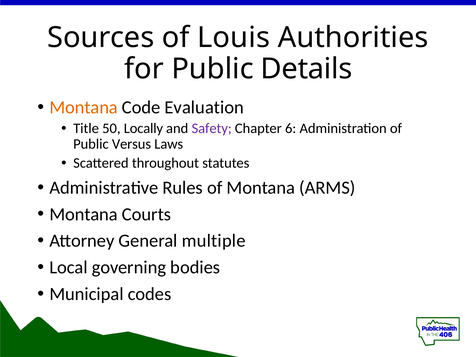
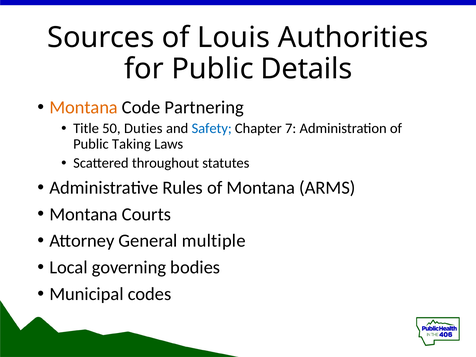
Evaluation: Evaluation -> Partnering (204, 107)
Locally: Locally -> Duties (143, 128)
Safety colour: purple -> blue (212, 128)
6: 6 -> 7 (291, 128)
Versus: Versus -> Taking (131, 144)
